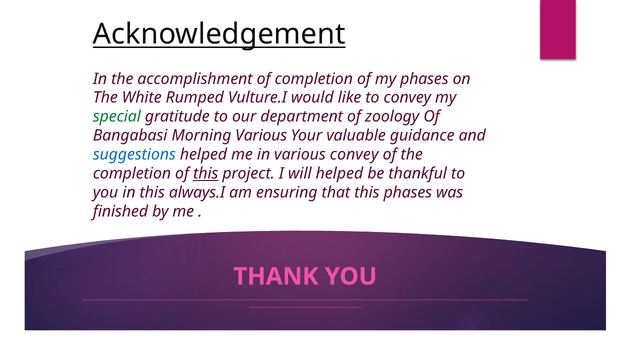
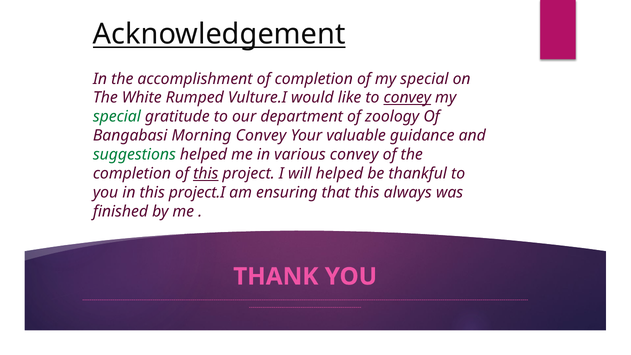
of my phases: phases -> special (424, 79)
convey underline: none -> present (407, 98)
Morning Various: Various -> Convey (261, 136)
suggestions colour: blue -> green (134, 155)
always.I: always.I -> project.I (197, 192)
this phases: phases -> always (408, 192)
